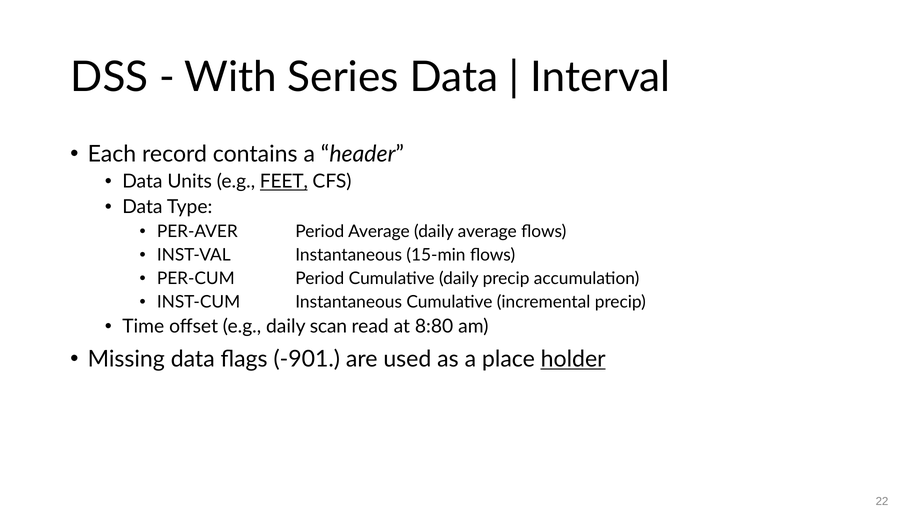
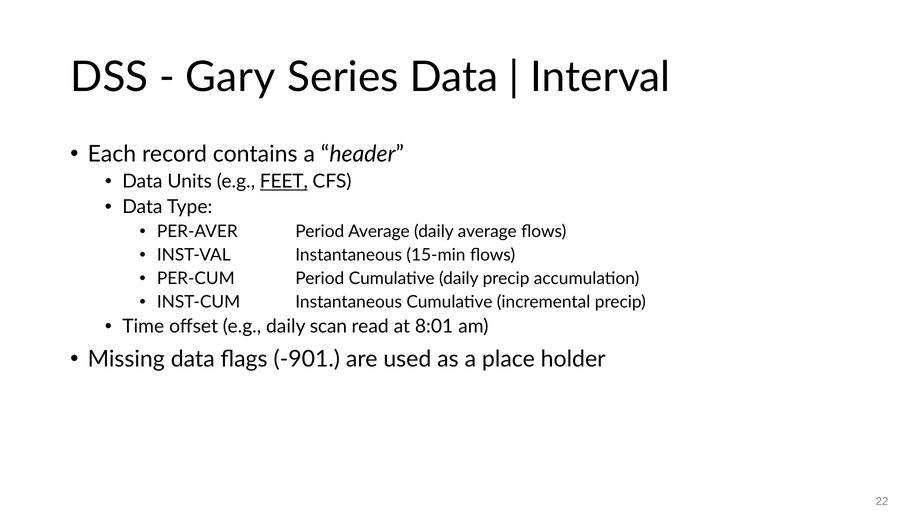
With: With -> Gary (230, 78)
8:80: 8:80 -> 8:01 (434, 327)
holder underline: present -> none (573, 359)
